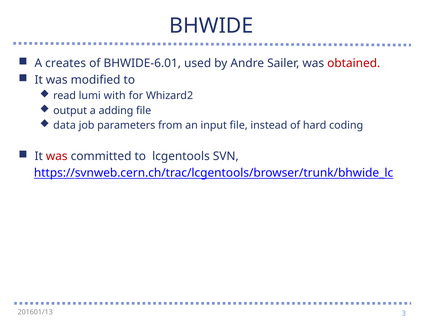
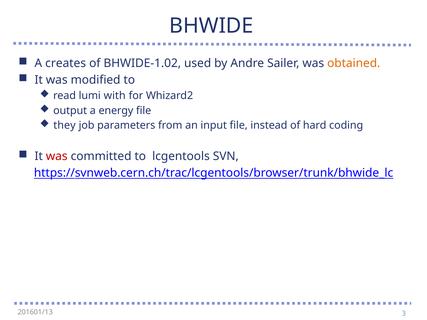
BHWIDE-6.01: BHWIDE-6.01 -> BHWIDE-1.02 (142, 63)
obtained colour: red -> orange (354, 63)
adding: adding -> energy (116, 111)
data: data -> they (65, 126)
